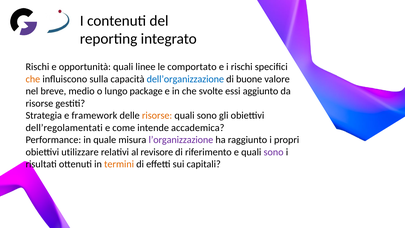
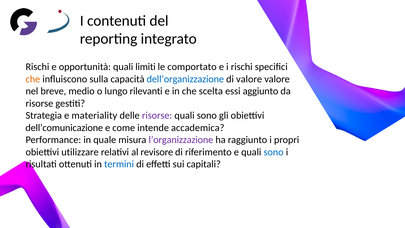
linee: linee -> limiti (146, 67)
di buone: buone -> valore (249, 79)
package: package -> rilevanti (146, 91)
svolte: svolte -> scelta (211, 91)
framework: framework -> materiality (94, 116)
risorse colour: orange -> purple (157, 116)
dell’regolamentati: dell’regolamentati -> dell’comunicazione (64, 128)
sono colour: purple -> blue (274, 152)
termini colour: orange -> blue (119, 164)
